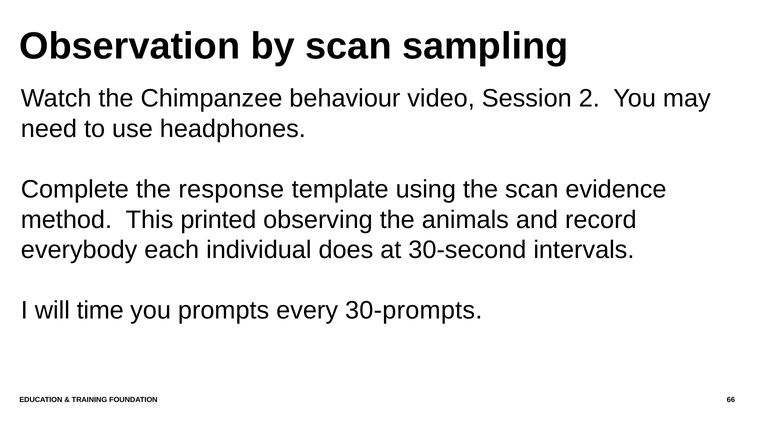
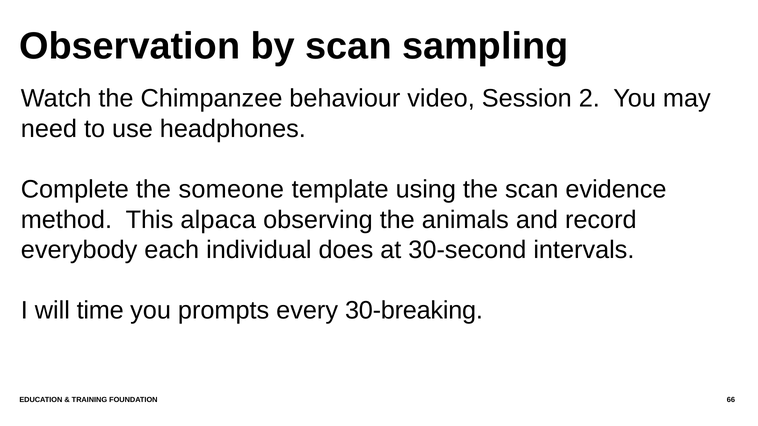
response: response -> someone (231, 190)
printed: printed -> alpaca (218, 220)
30-prompts: 30-prompts -> 30-breaking (414, 311)
